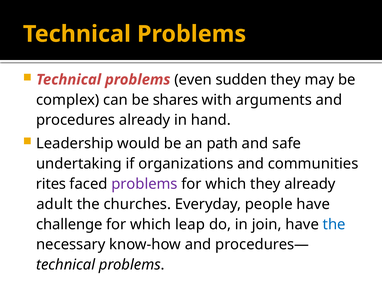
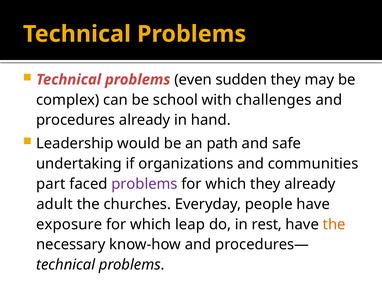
shares: shares -> school (175, 100)
arguments: arguments -> challenges (274, 100)
rites: rites -> part (51, 184)
challenge: challenge -> exposure (69, 224)
join: join -> rest (267, 224)
the colour: blue -> orange (334, 224)
